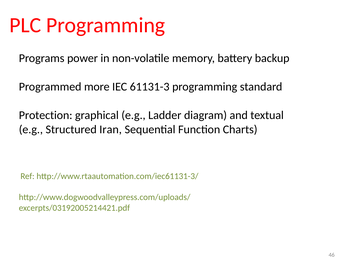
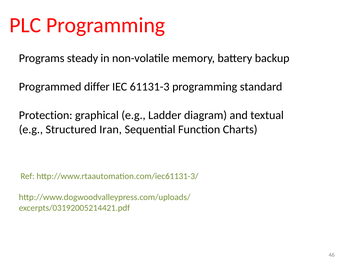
power: power -> steady (83, 58)
more: more -> differ (97, 87)
